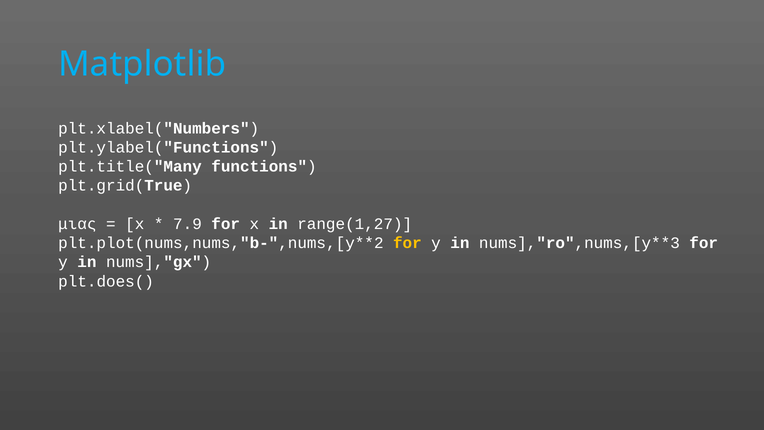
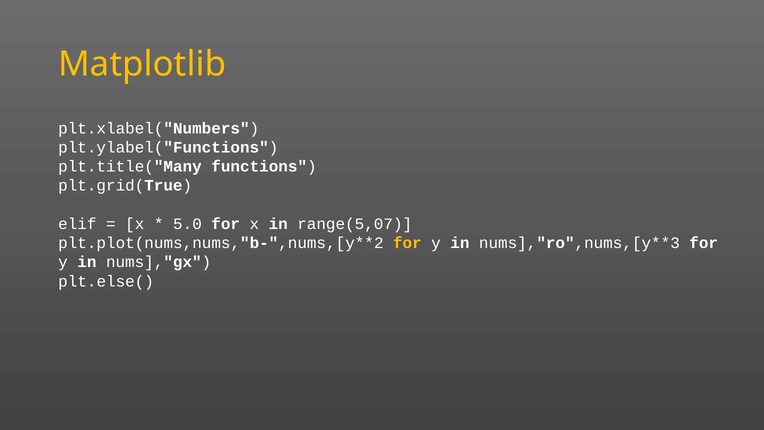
Matplotlib colour: light blue -> yellow (142, 64)
μιας: μιας -> elif (77, 224)
7.9: 7.9 -> 5.0 (187, 224)
range(1,27: range(1,27 -> range(5,07 (355, 224)
plt.does(: plt.does( -> plt.else( (106, 281)
